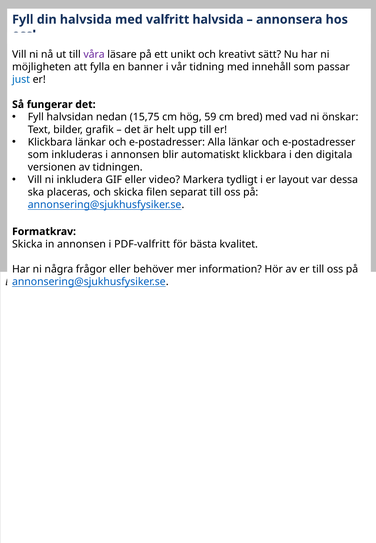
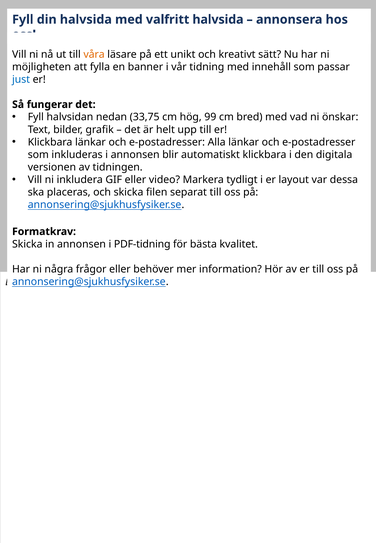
våra colour: purple -> orange (94, 54)
15,75: 15,75 -> 33,75 (145, 117)
59: 59 -> 99 (210, 117)
PDF-valfritt: PDF-valfritt -> PDF-tidning (142, 244)
